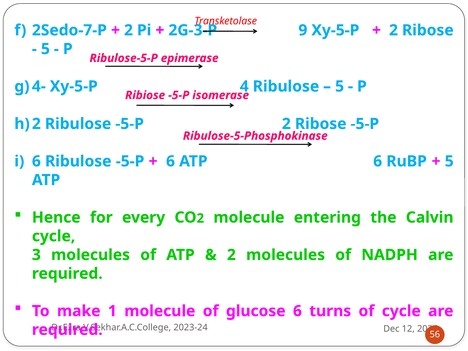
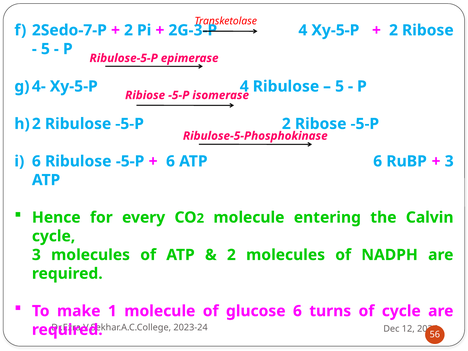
2G-3-P 9: 9 -> 4 (303, 30)
5: 5 -> 3 (449, 161)
